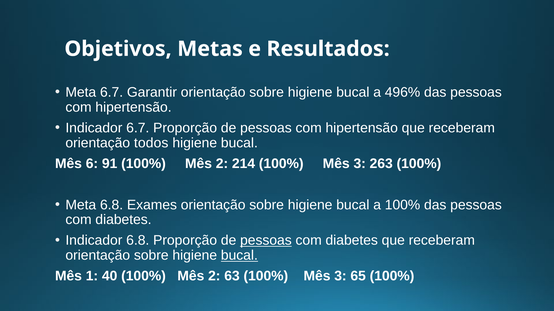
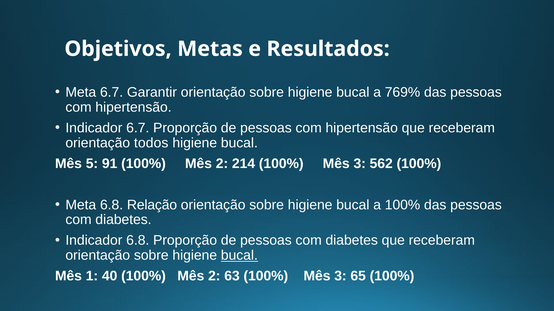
496%: 496% -> 769% (402, 92)
6: 6 -> 5 (92, 164)
263: 263 -> 562 (381, 164)
Exames: Exames -> Relação (152, 205)
pessoas underline: present -> none (266, 241)
